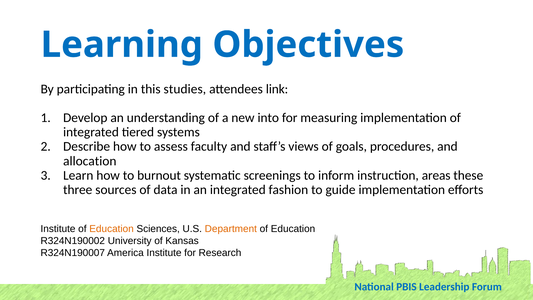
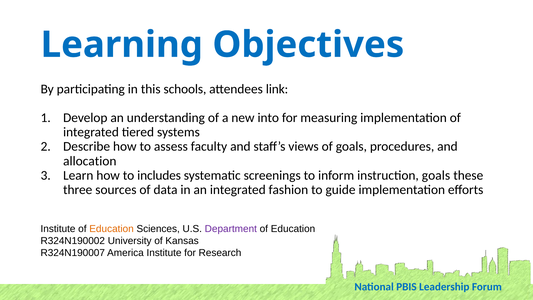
studies: studies -> schools (185, 89)
burnout: burnout -> includes (159, 175)
instruction areas: areas -> goals (436, 175)
Department colour: orange -> purple (231, 229)
